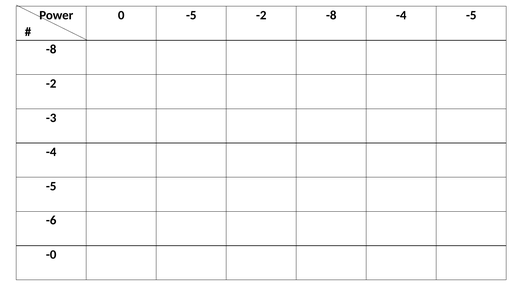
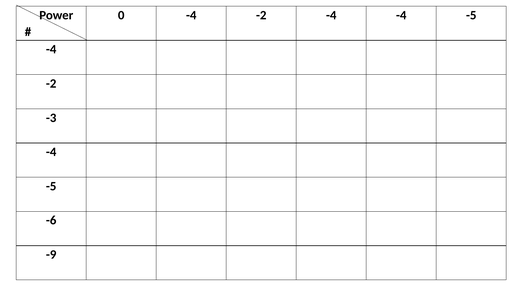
0 -5: -5 -> -4 (191, 15)
-2 -8: -8 -> -4 (331, 15)
-8: -8 -> -4 (51, 49)
-0: -0 -> -9 (51, 255)
